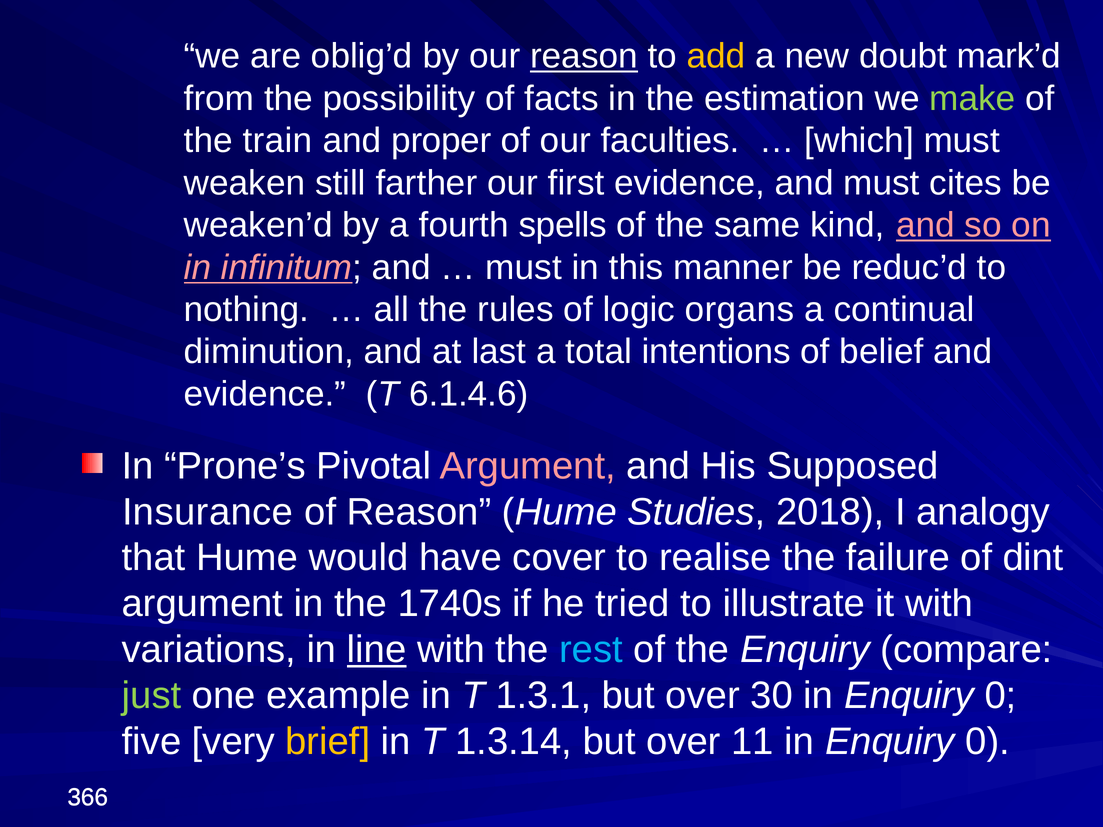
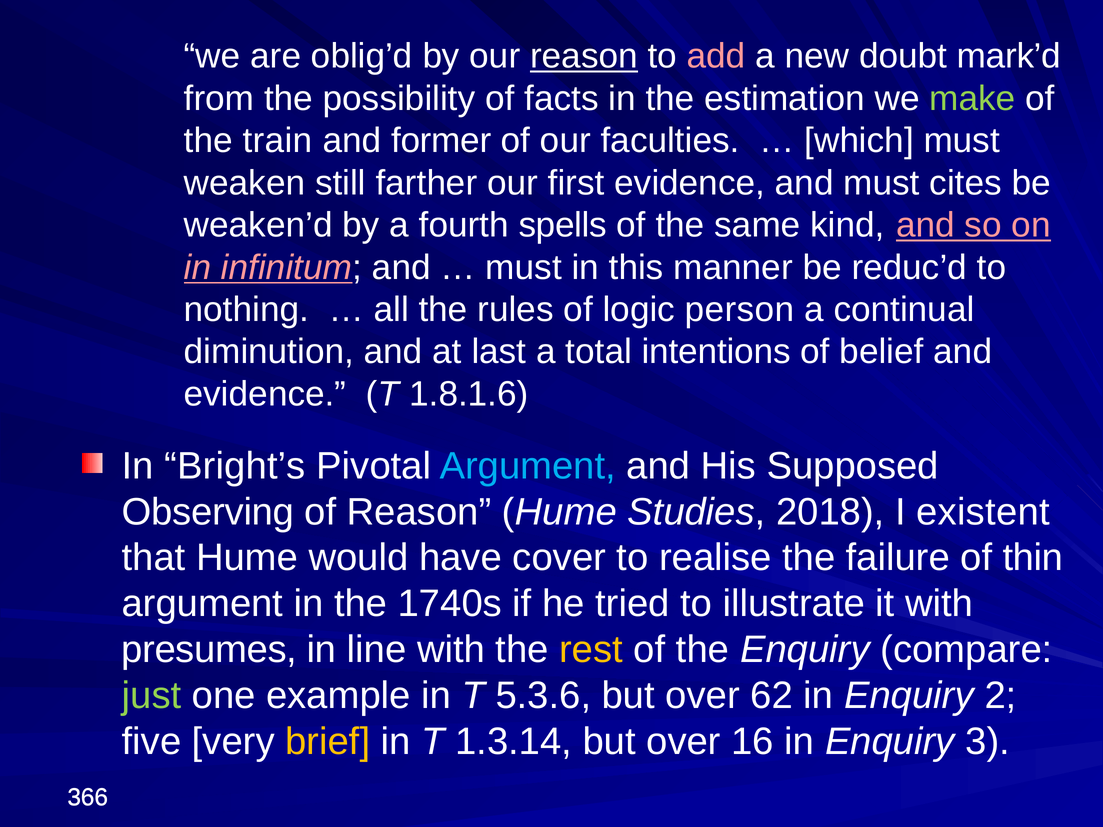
add colour: yellow -> pink (716, 56)
proper: proper -> former (441, 141)
organs: organs -> person (739, 310)
6.1.4.6: 6.1.4.6 -> 1.8.1.6 (469, 394)
Prone’s: Prone’s -> Bright’s (235, 466)
Argument colour: pink -> light blue (528, 466)
Insurance: Insurance -> Observing (208, 512)
analogy: analogy -> existent (983, 512)
dint: dint -> thin (1033, 558)
variations: variations -> presumes (209, 650)
line underline: present -> none (377, 650)
rest colour: light blue -> yellow (591, 650)
1.3.1: 1.3.1 -> 5.3.6 (543, 696)
30: 30 -> 62 (772, 696)
0: 0 -> 2 (1000, 696)
11: 11 -> 16 (753, 742)
0: 0 -> 3 (988, 742)
